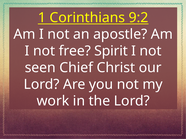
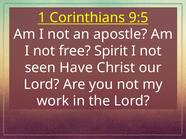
9:2: 9:2 -> 9:5 (139, 18)
Chief: Chief -> Have (76, 68)
